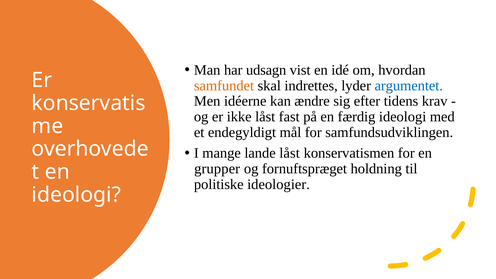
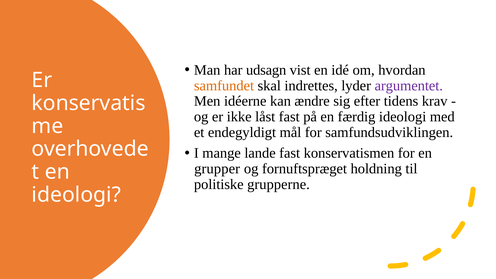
argumentet colour: blue -> purple (409, 86)
lande låst: låst -> fast (290, 153)
ideologier: ideologier -> grupperne (279, 184)
